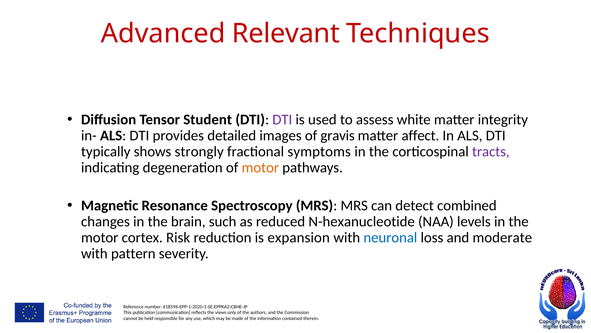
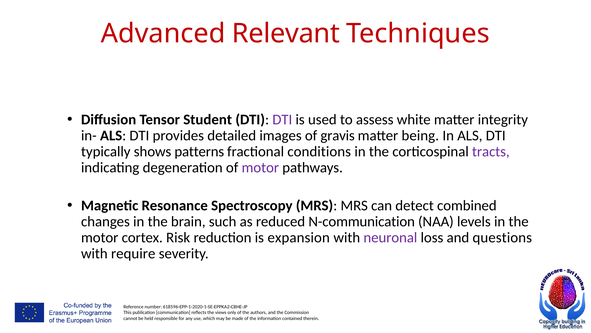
affect: affect -> being (420, 135)
strongly: strongly -> patterns (199, 151)
symptoms: symptoms -> conditions (319, 151)
motor colour: orange -> purple (260, 167)
N-hexanucleotide: N-hexanucleotide -> N-communication (362, 221)
neuronal colour: blue -> purple (390, 237)
moderate: moderate -> questions (502, 237)
pattern: pattern -> require (133, 253)
